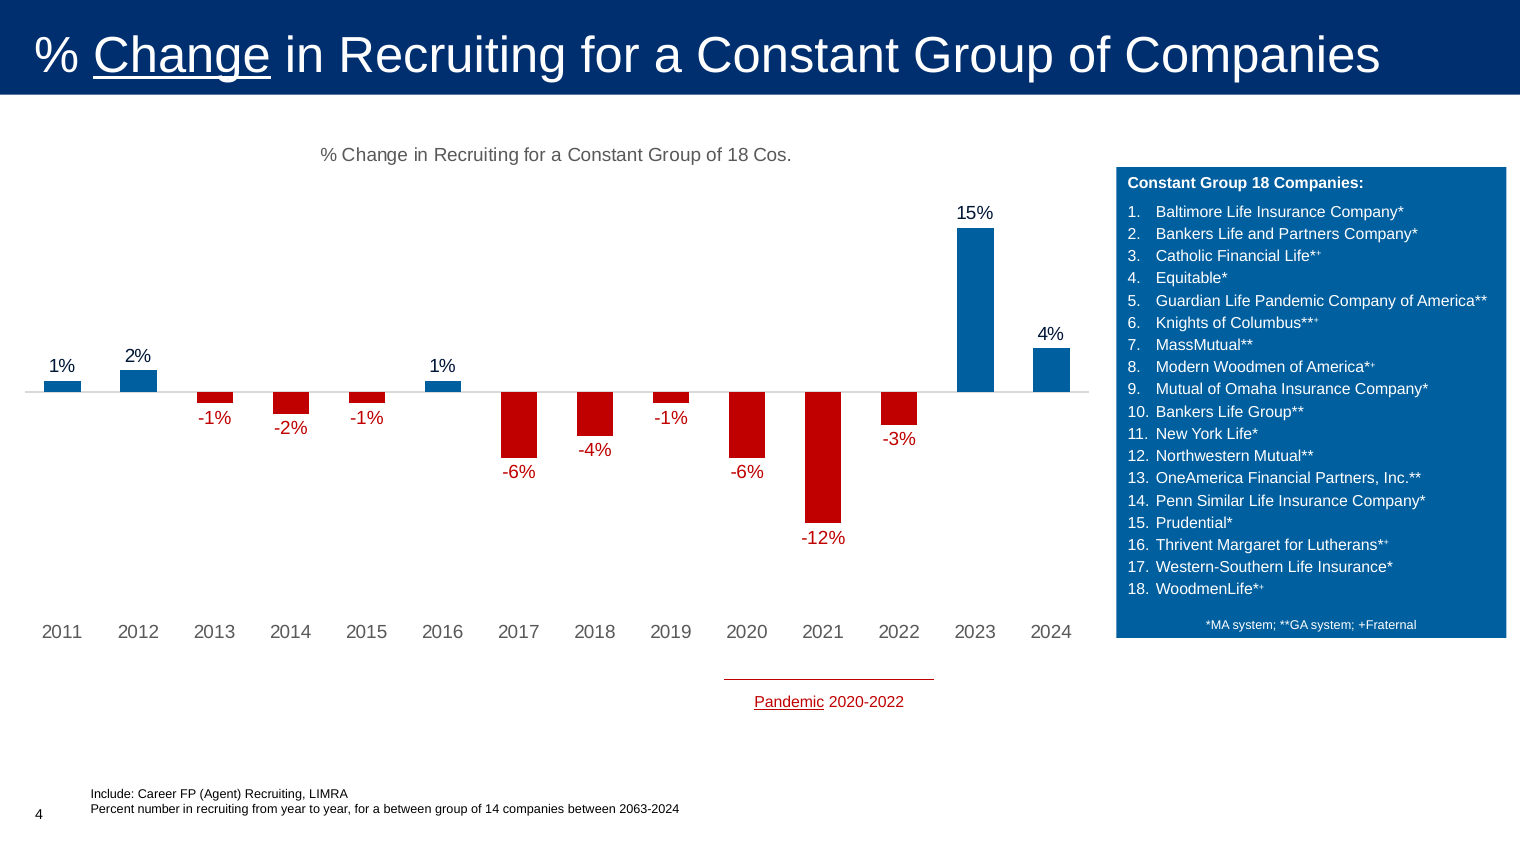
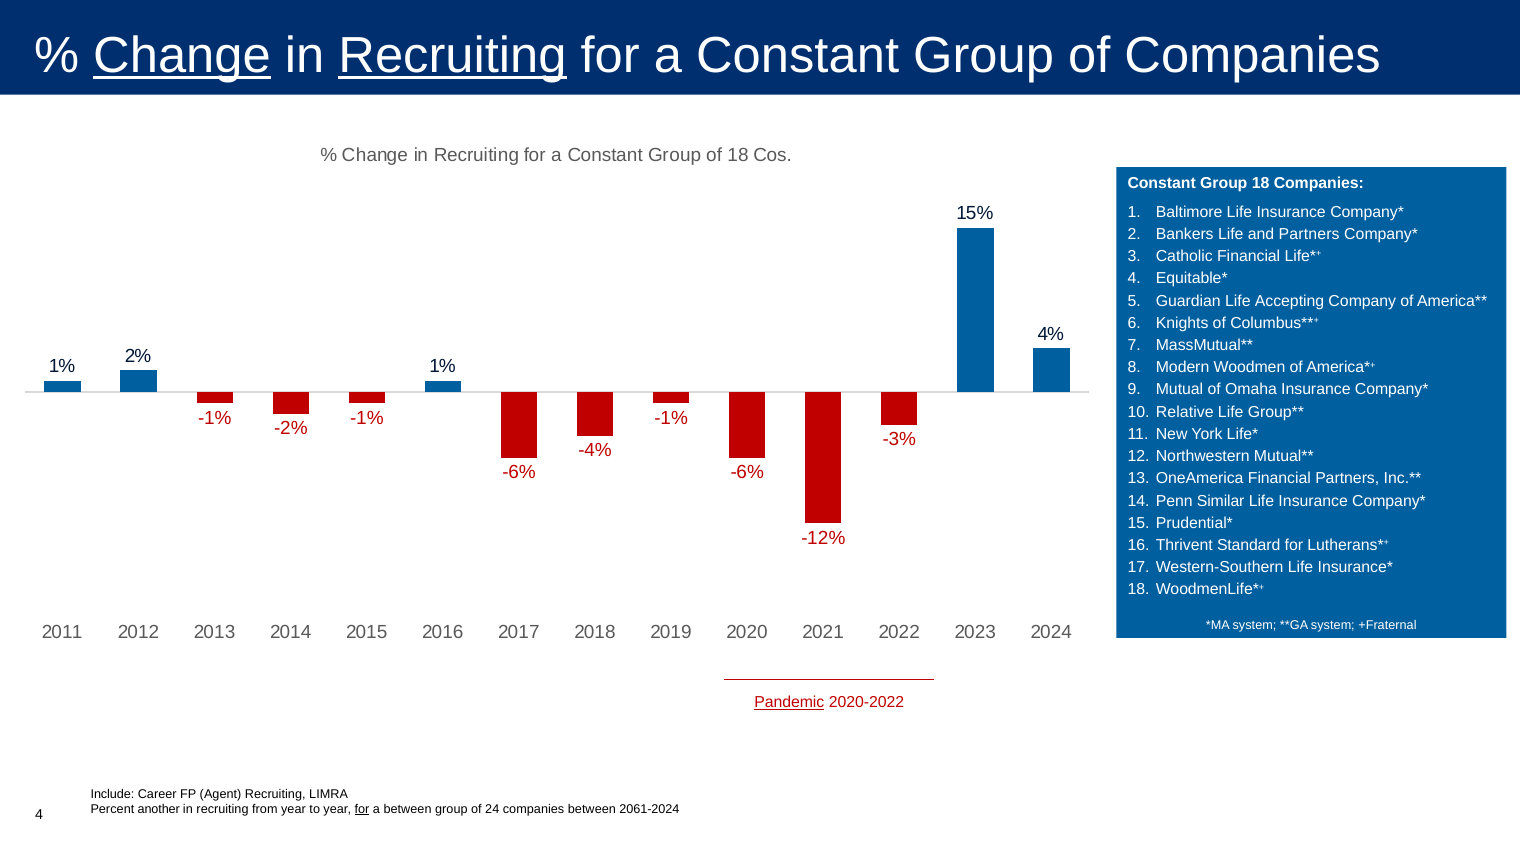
Recruiting underline: none -> present (453, 56)
Life Pandemic: Pandemic -> Accepting (1290, 301)
Bankers: Bankers -> Relative (1185, 412)
Margaret: Margaret -> Standard (1249, 545)
number: number -> another (159, 809)
for underline: none -> present (362, 809)
of 14: 14 -> 24 (492, 809)
2063-2024: 2063-2024 -> 2061-2024 (649, 809)
